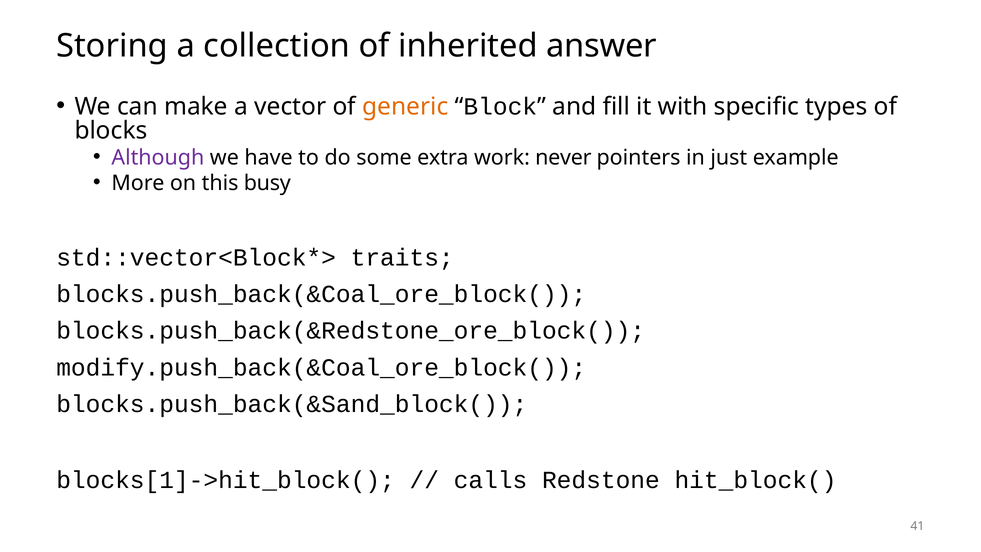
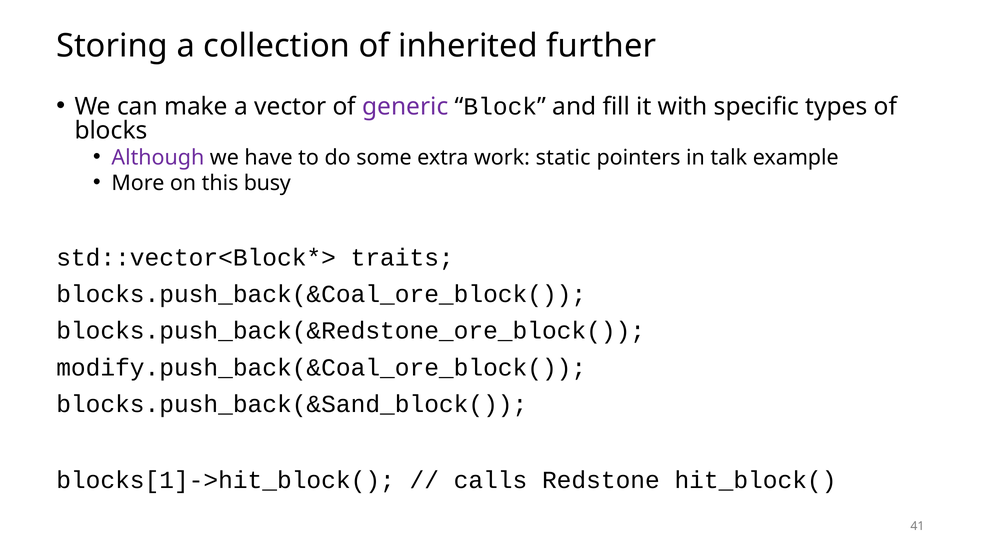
answer: answer -> further (601, 46)
generic colour: orange -> purple (405, 107)
never: never -> static (563, 158)
just: just -> talk (729, 158)
